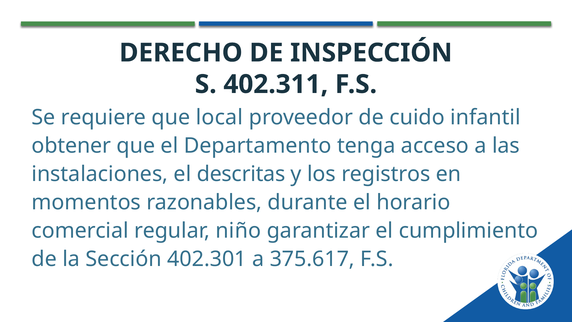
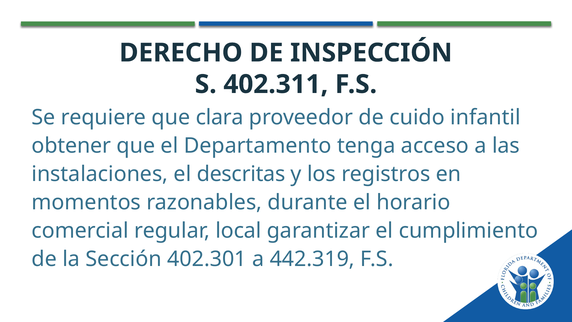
local: local -> clara (220, 117)
niño: niño -> local (238, 230)
375.617: 375.617 -> 442.319 (312, 259)
